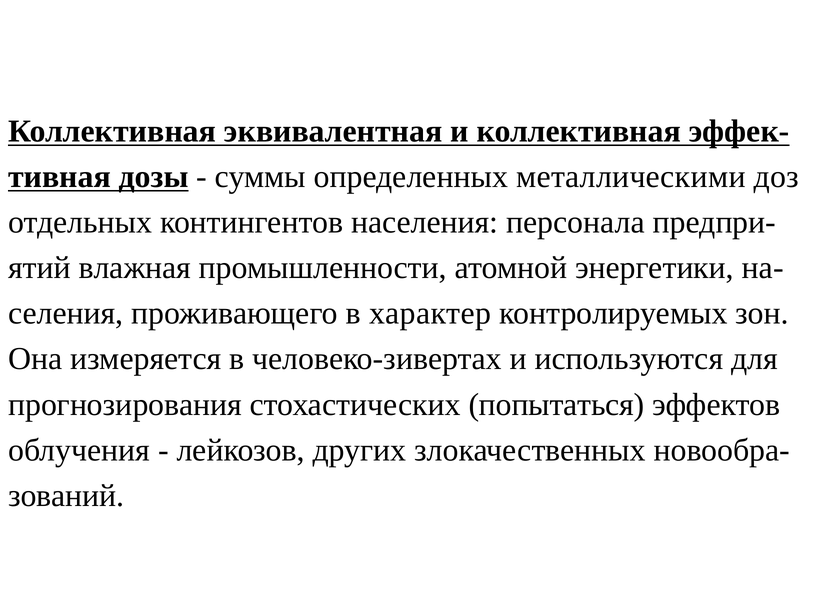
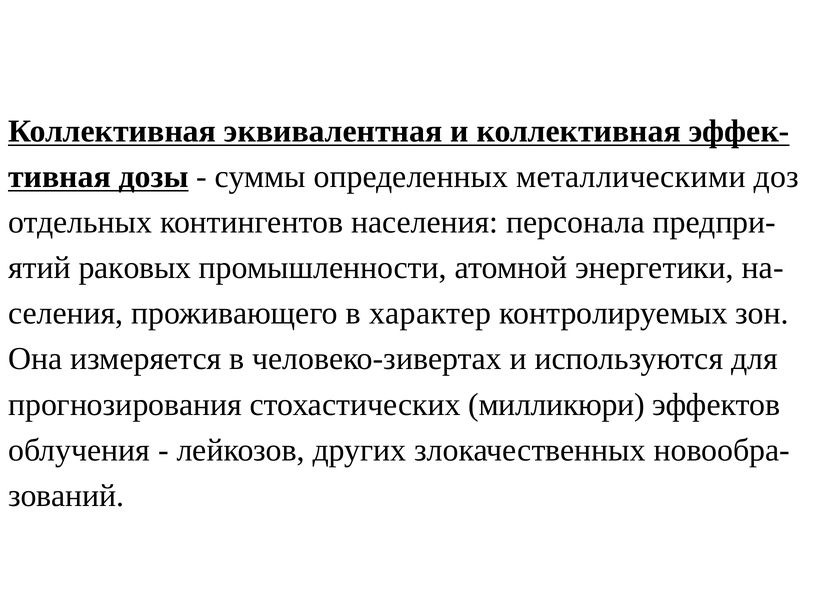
влажная: влажная -> раковых (135, 268)
попытаться: попытаться -> милликюри (556, 404)
